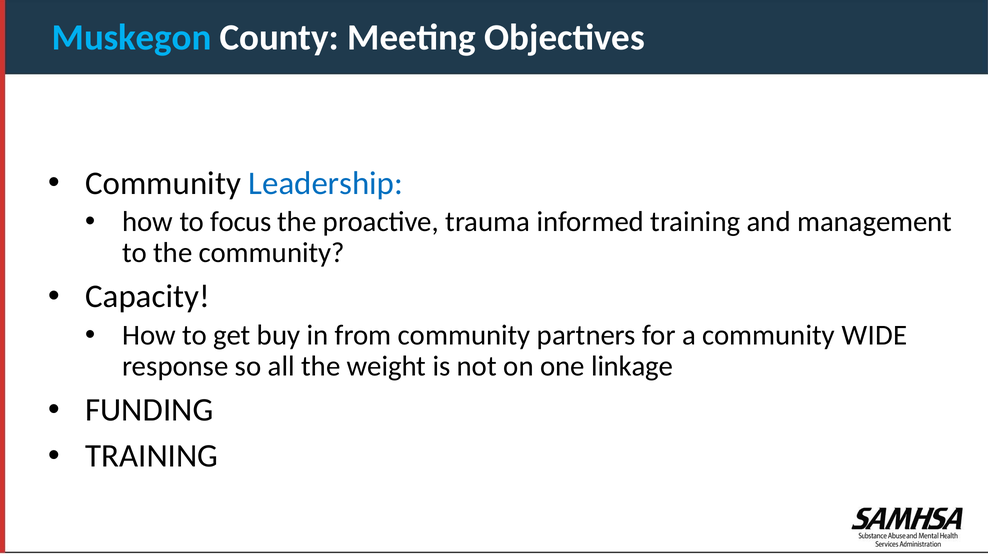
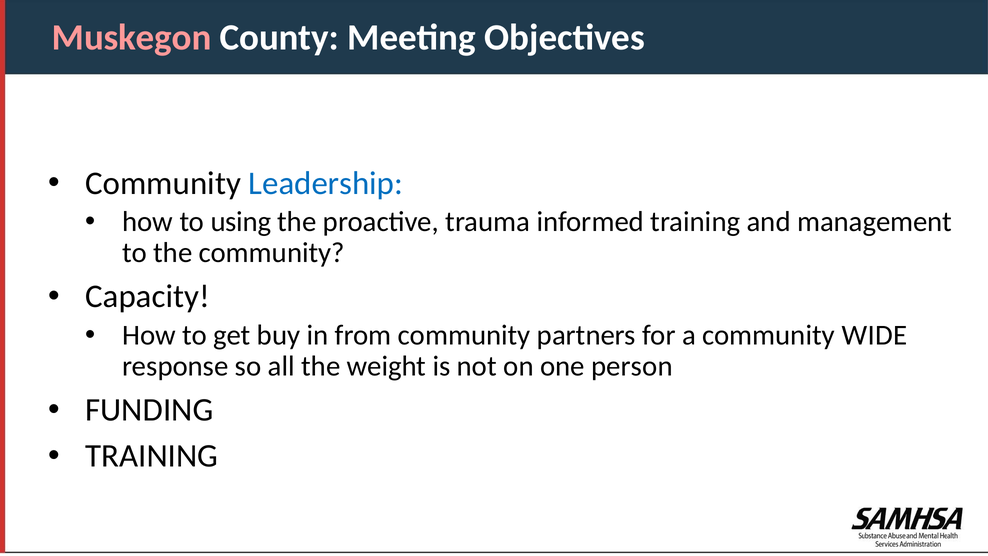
Muskegon colour: light blue -> pink (132, 38)
focus: focus -> using (241, 222)
linkage: linkage -> person (632, 366)
